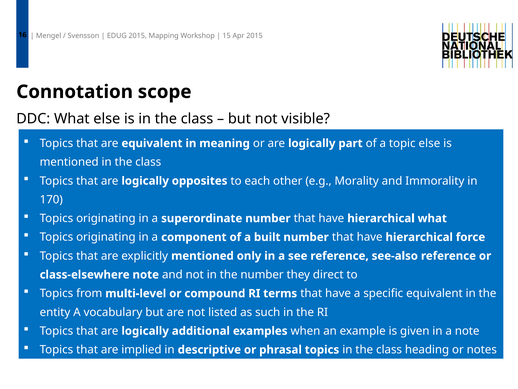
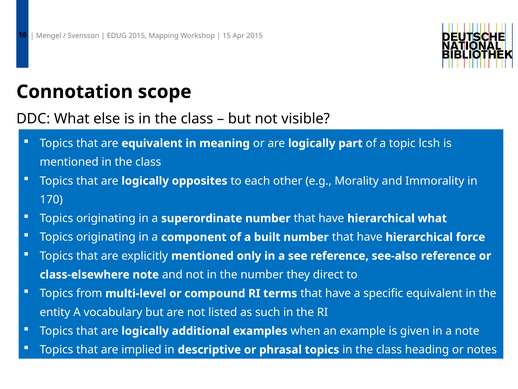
topic else: else -> lcsh (429, 143)
